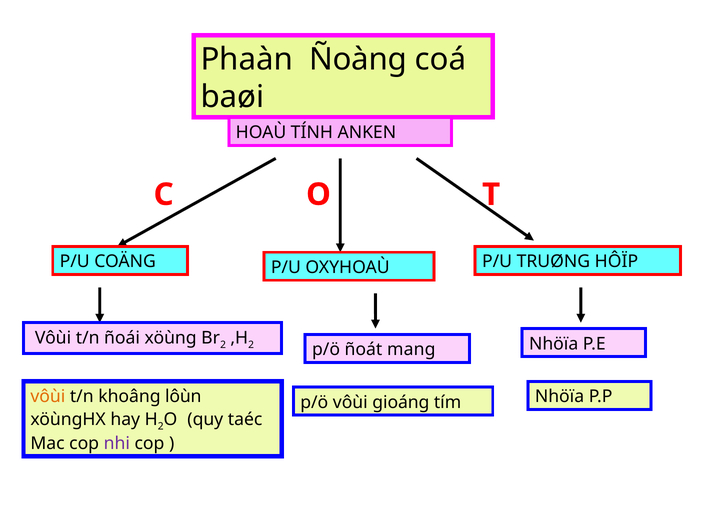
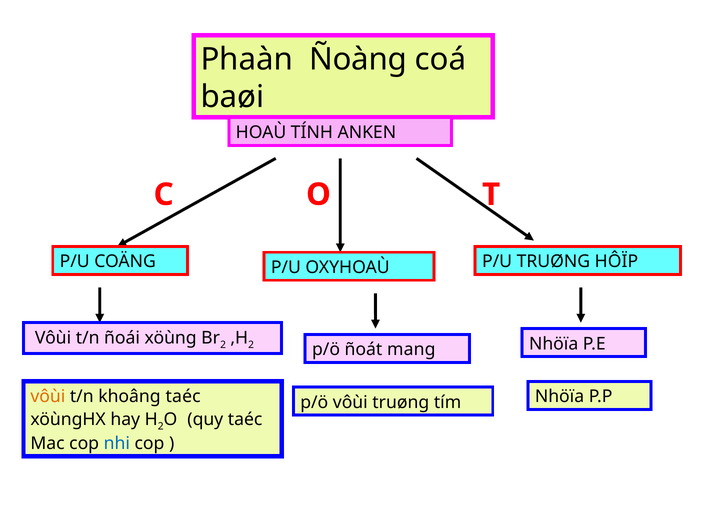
khoâng lôùn: lôùn -> taéc (183, 397)
vôùi gioáng: gioáng -> truøng (401, 402)
nhi colour: purple -> blue (117, 444)
